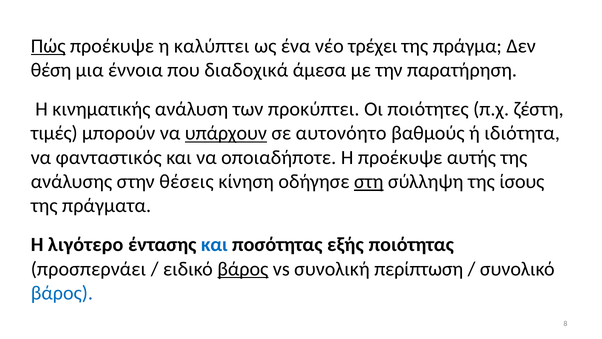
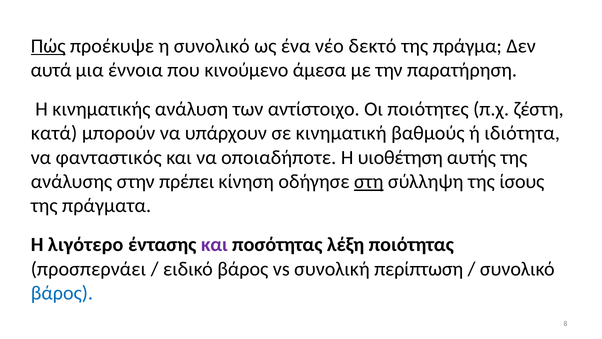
η καλύπτει: καλύπτει -> συνολικό (212, 46)
τρέχει: τρέχει -> δεκτό (372, 46)
θέση: θέση -> αυτά (51, 70)
διαδοχικά: διαδοχικά -> κινούμενο (246, 70)
προκύπτει: προκύπτει -> αντίστοιχο (314, 109)
τιμές: τιμές -> κατά (54, 133)
υπάρχουν underline: present -> none (226, 133)
αυτονόητο: αυτονόητο -> κινηματική (341, 133)
Η προέκυψε: προέκυψε -> υιοθέτηση (400, 157)
θέσεις: θέσεις -> πρέπει (187, 181)
και colour: blue -> purple (214, 245)
εξής: εξής -> λέξη (346, 245)
βάρος underline: present -> none (243, 269)
